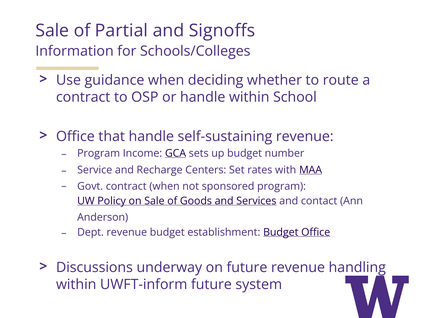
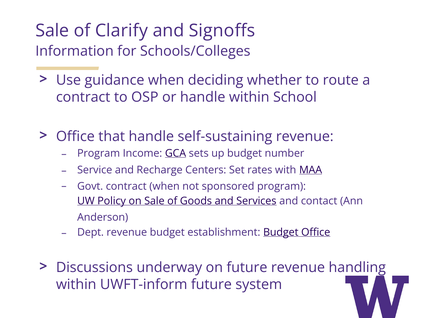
Partial: Partial -> Clarify (121, 31)
